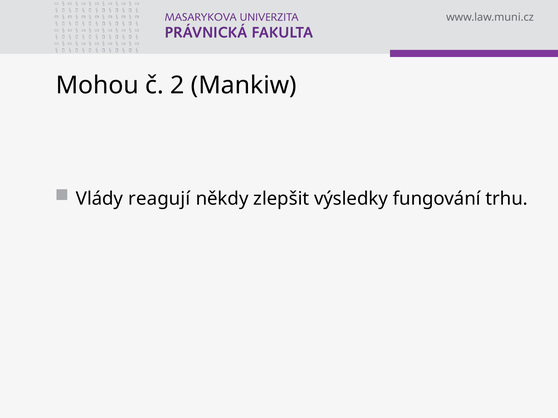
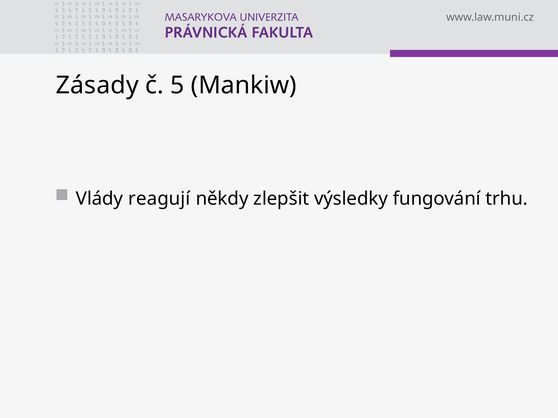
Mohou: Mohou -> Zásady (97, 85)
2: 2 -> 5 (177, 85)
